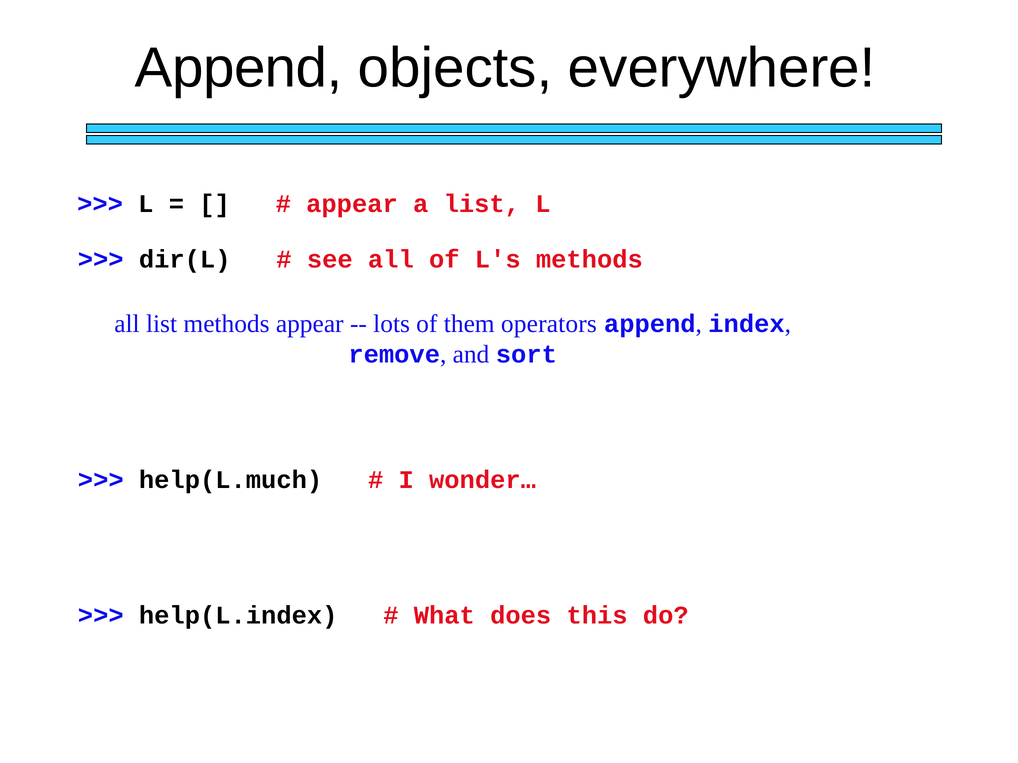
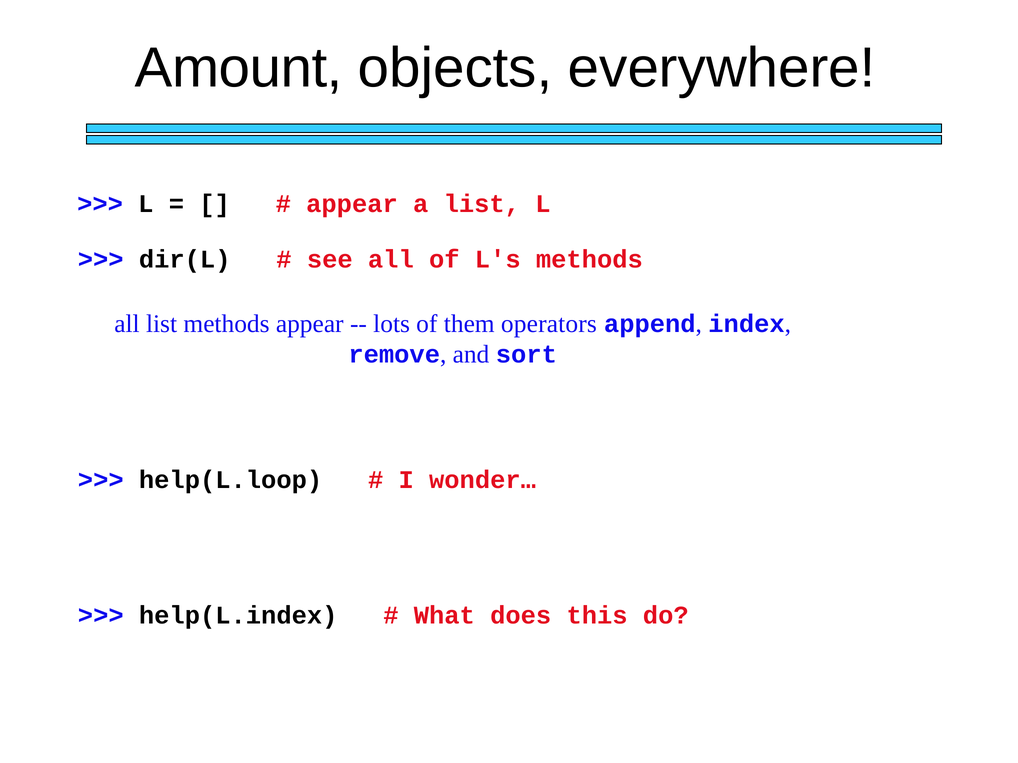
Append: Append -> Amount (239, 68)
help(L.much: help(L.much -> help(L.loop (231, 480)
